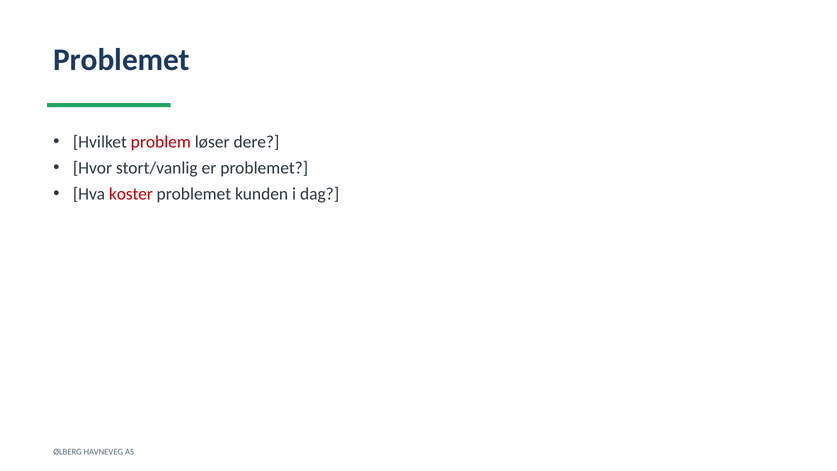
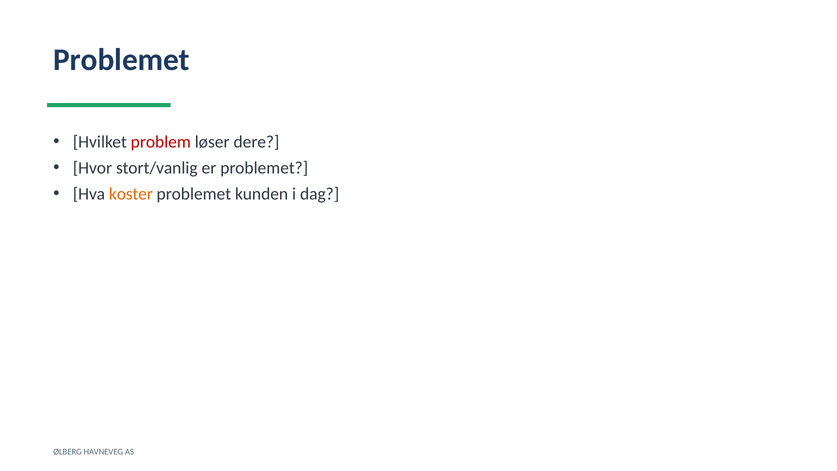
koster colour: red -> orange (131, 194)
